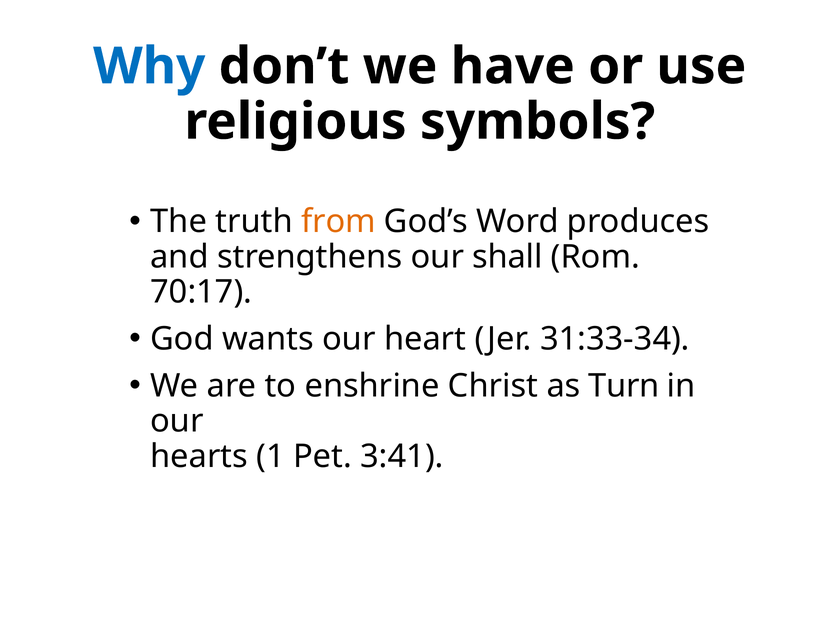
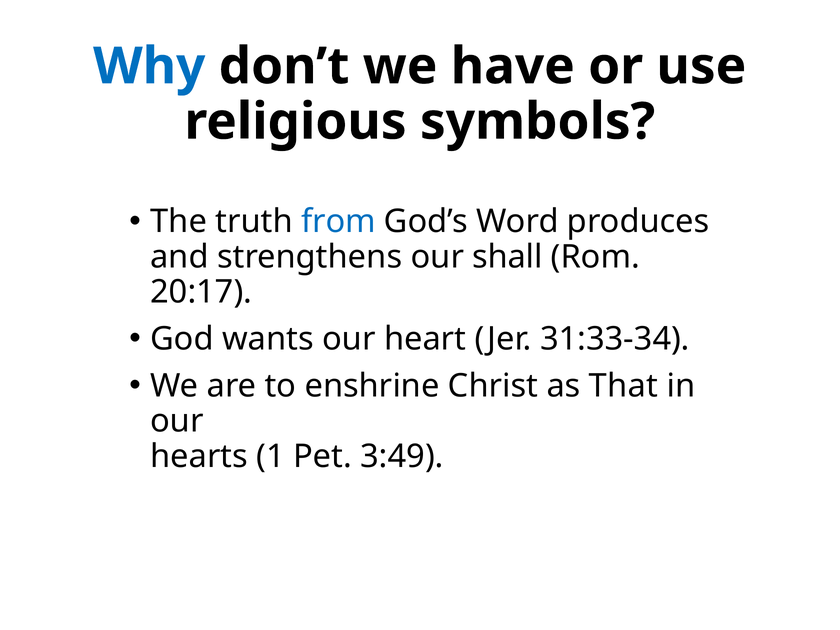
from colour: orange -> blue (338, 222)
70:17: 70:17 -> 20:17 (201, 292)
Turn: Turn -> That (624, 386)
3:41: 3:41 -> 3:49 (402, 456)
